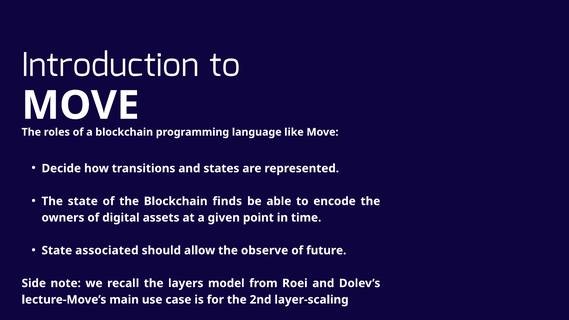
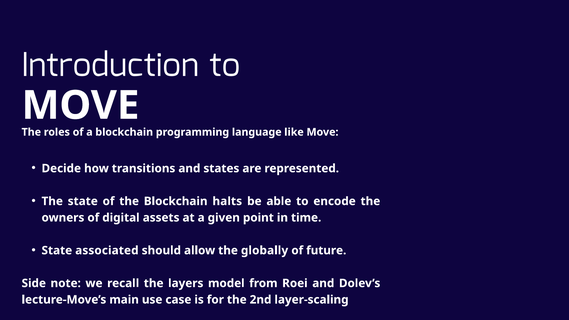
finds: finds -> halts (227, 201)
observe: observe -> globally (265, 250)
